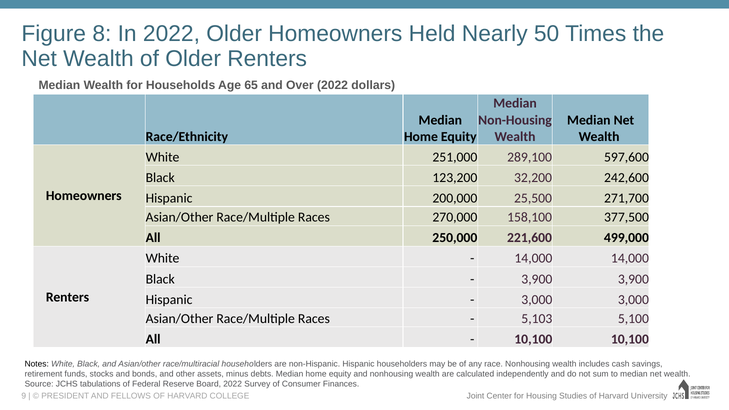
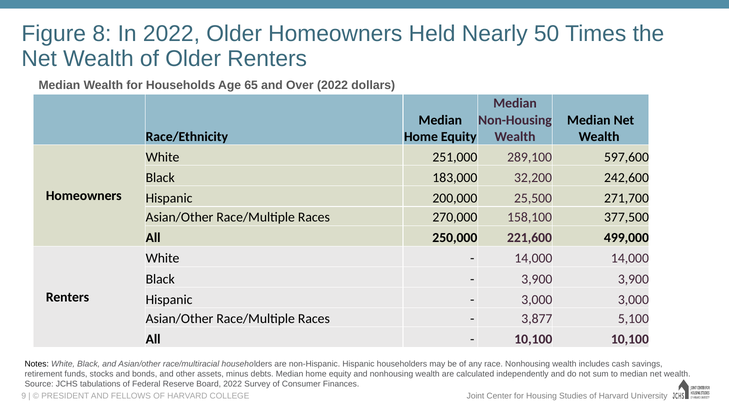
123,200: 123,200 -> 183,000 (455, 178)
5,103: 5,103 -> 3,877 (537, 319)
